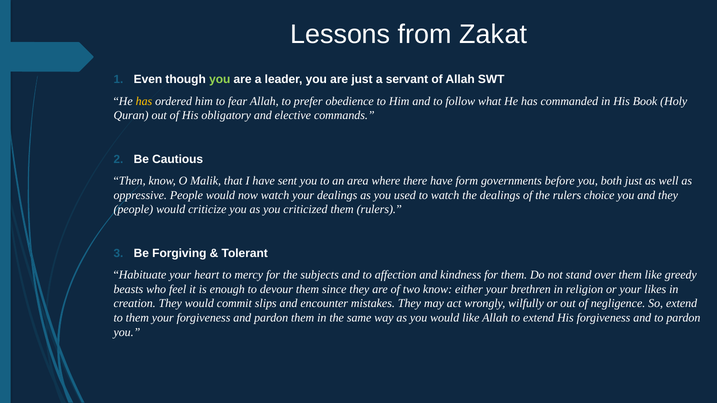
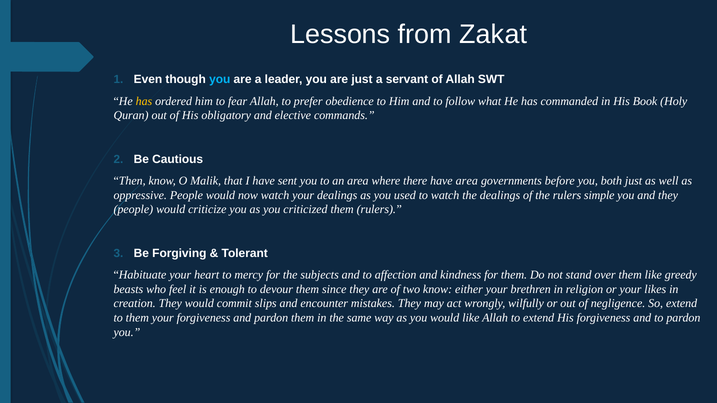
you colour: light green -> light blue (220, 79)
have form: form -> area (467, 181)
choice: choice -> simple (599, 195)
